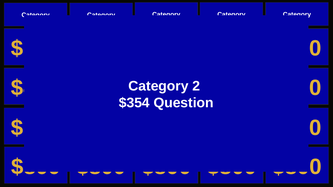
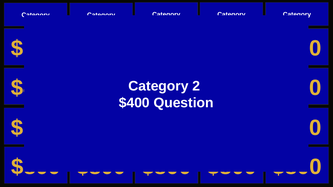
$354: $354 -> $400 (134, 103)
